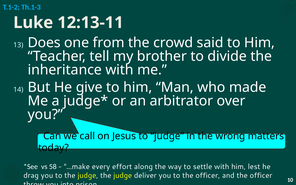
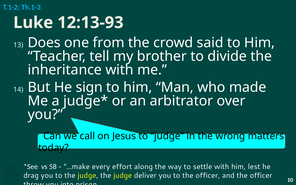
12:13-11: 12:13-11 -> 12:13-93 (90, 23)
give: give -> sign (89, 87)
